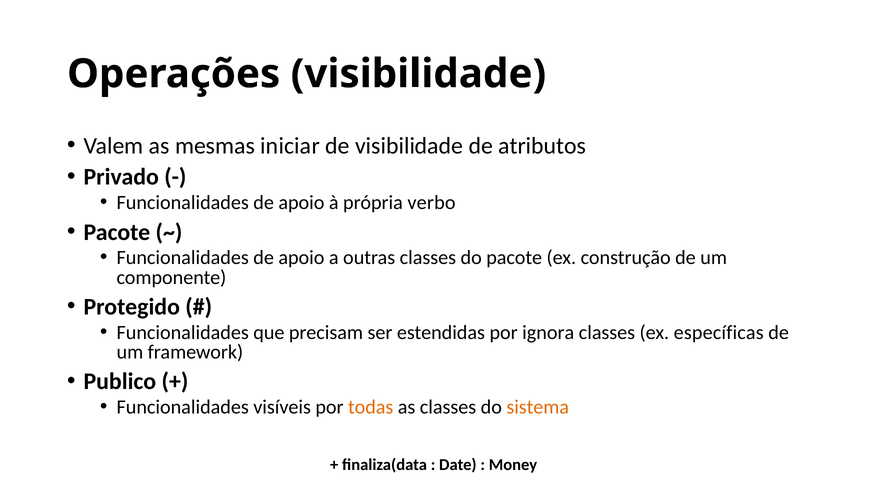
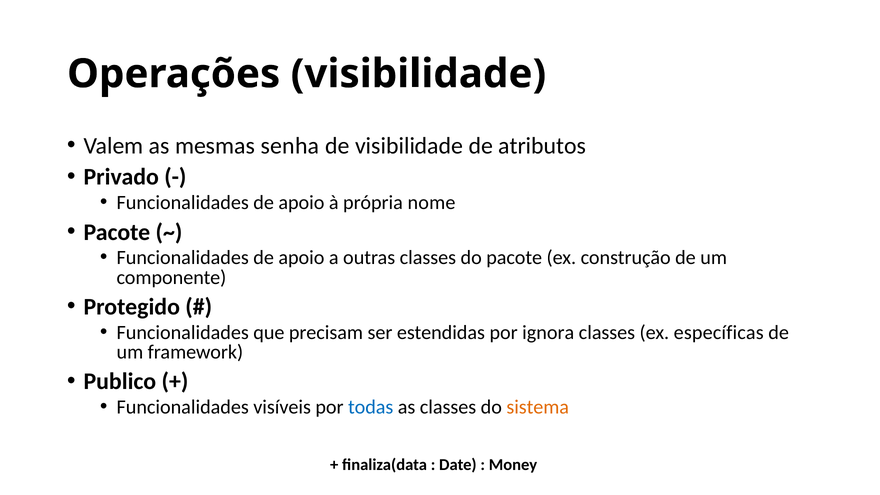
iniciar: iniciar -> senha (290, 146)
verbo: verbo -> nome (431, 203)
todas colour: orange -> blue (371, 407)
